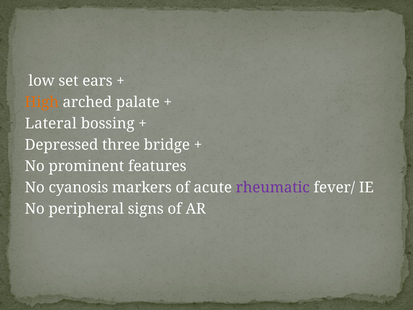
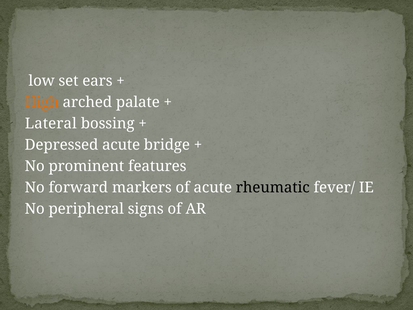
Depressed three: three -> acute (121, 145)
cyanosis: cyanosis -> forward (78, 188)
rheumatic colour: purple -> black (273, 188)
